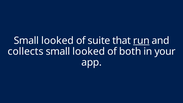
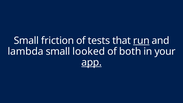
looked: looked -> friction (58, 40)
suite: suite -> tests (99, 40)
collects: collects -> lambda (26, 51)
app underline: none -> present (92, 62)
